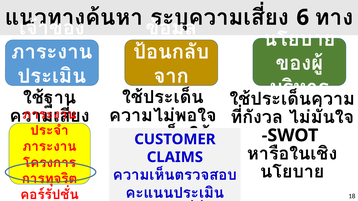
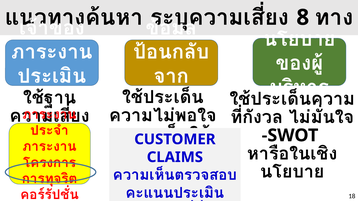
6: 6 -> 8 (303, 17)
